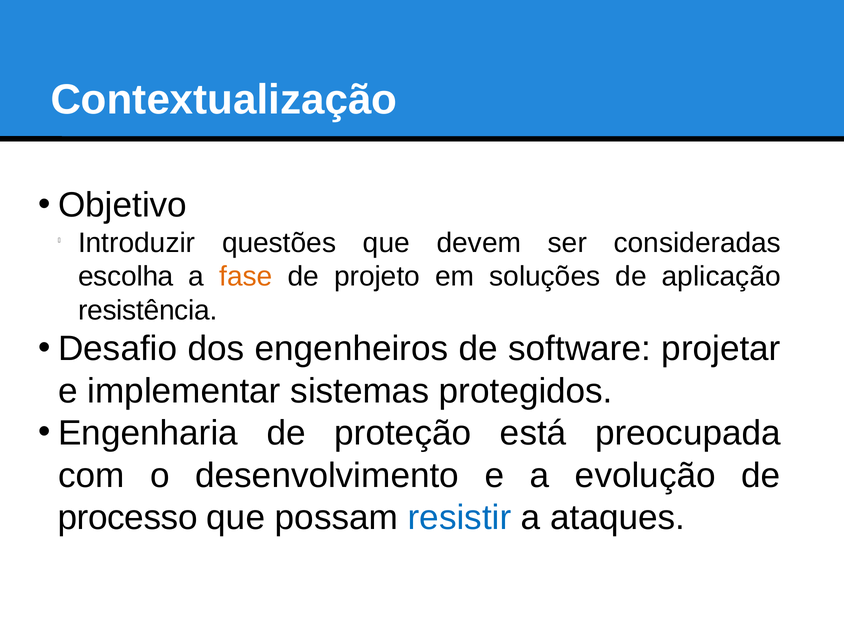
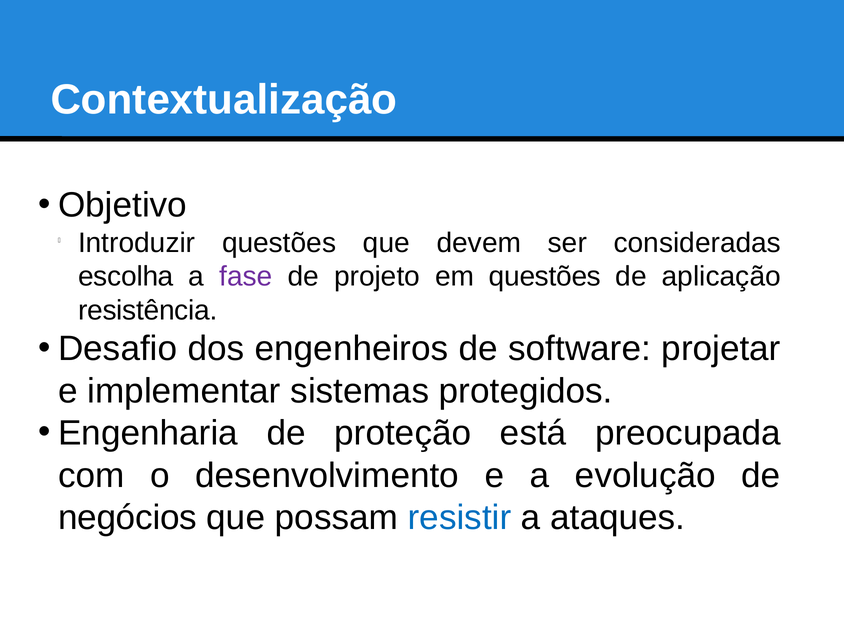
fase colour: orange -> purple (246, 277)
em soluções: soluções -> questões (545, 277)
processo: processo -> negócios (128, 518)
